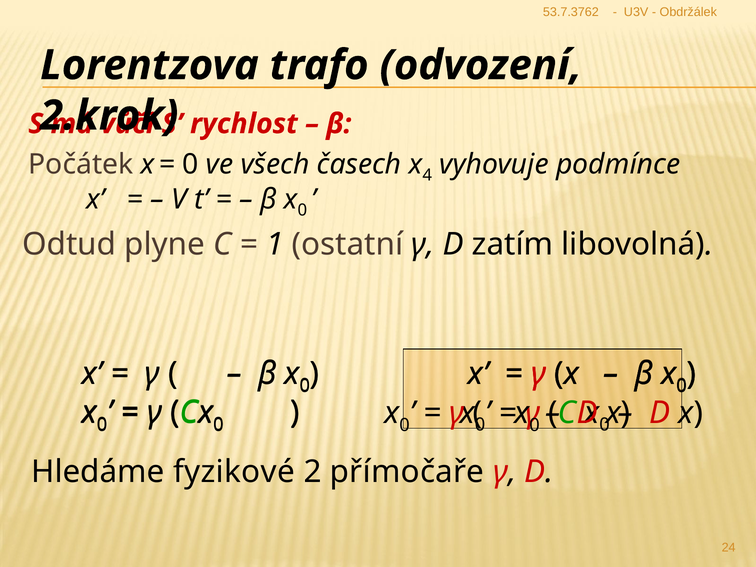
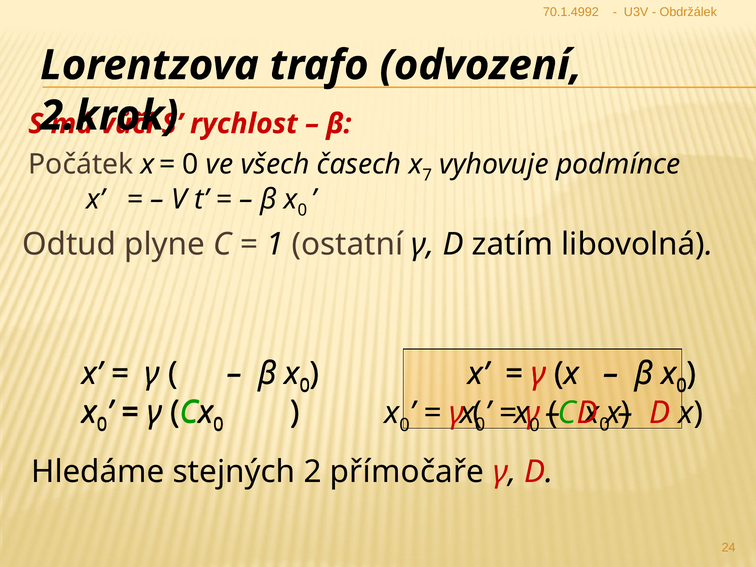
53.7.3762: 53.7.3762 -> 70.1.4992 (571, 12)
4: 4 -> 7 (427, 175)
fyzikové: fyzikové -> stejných (234, 472)
